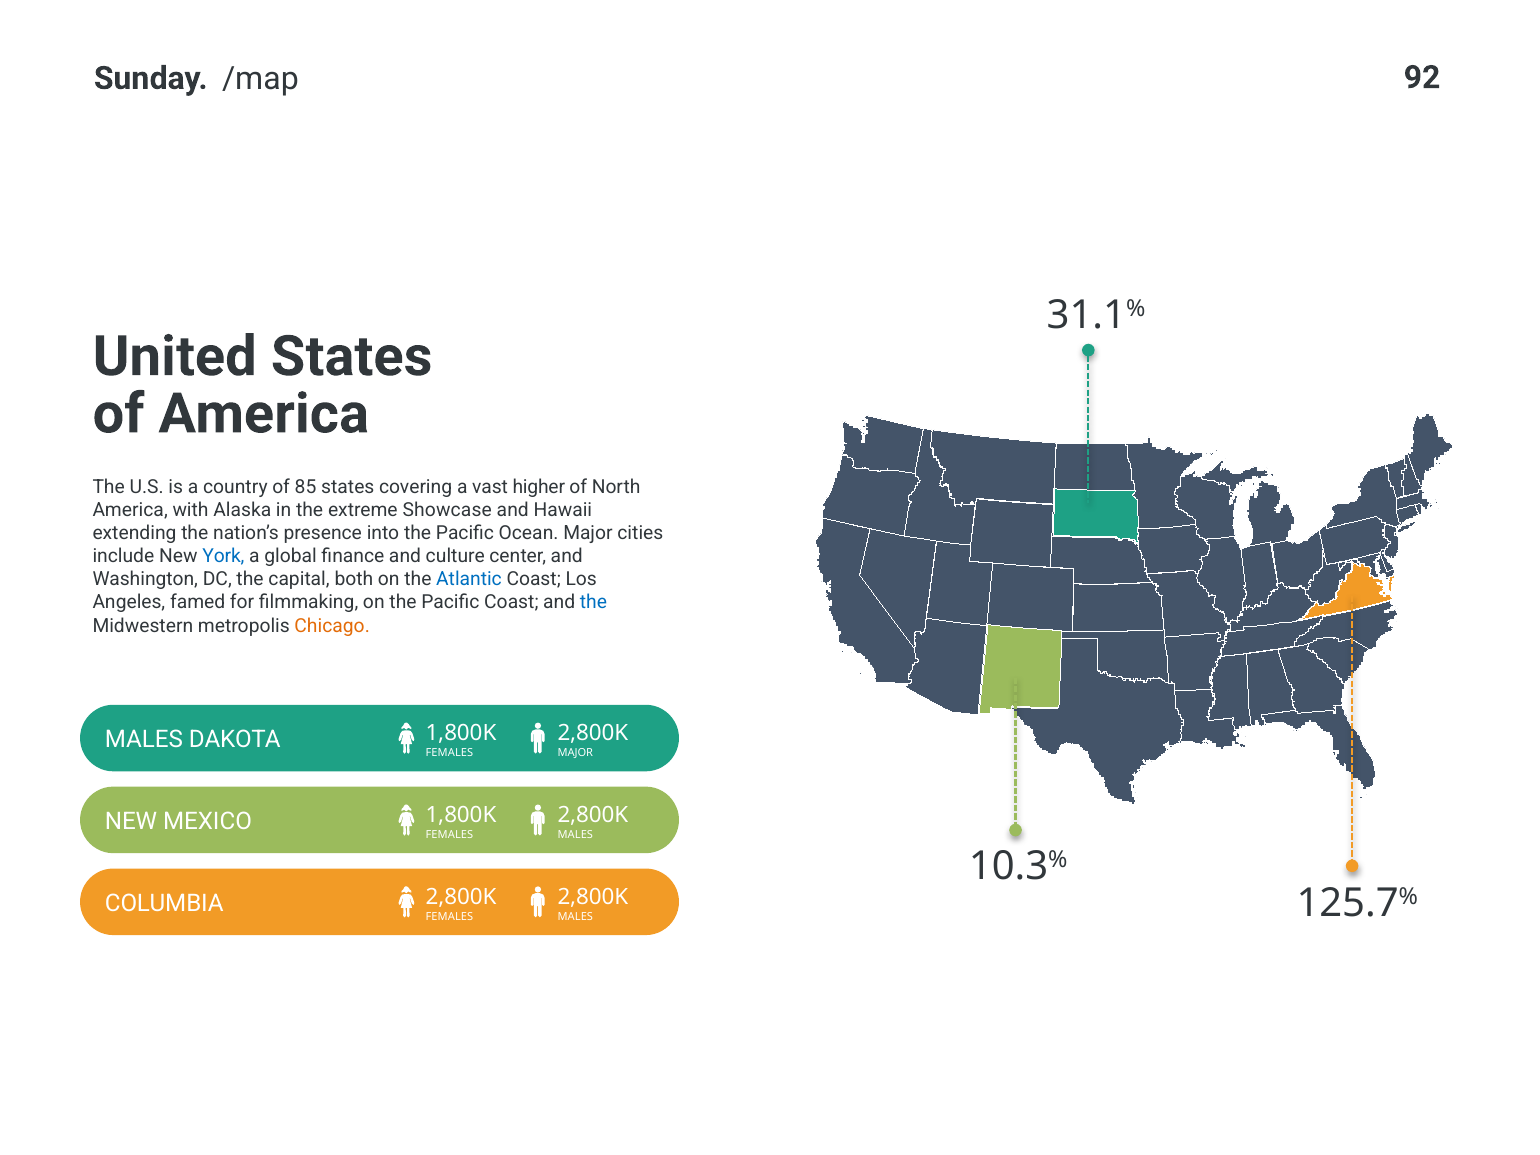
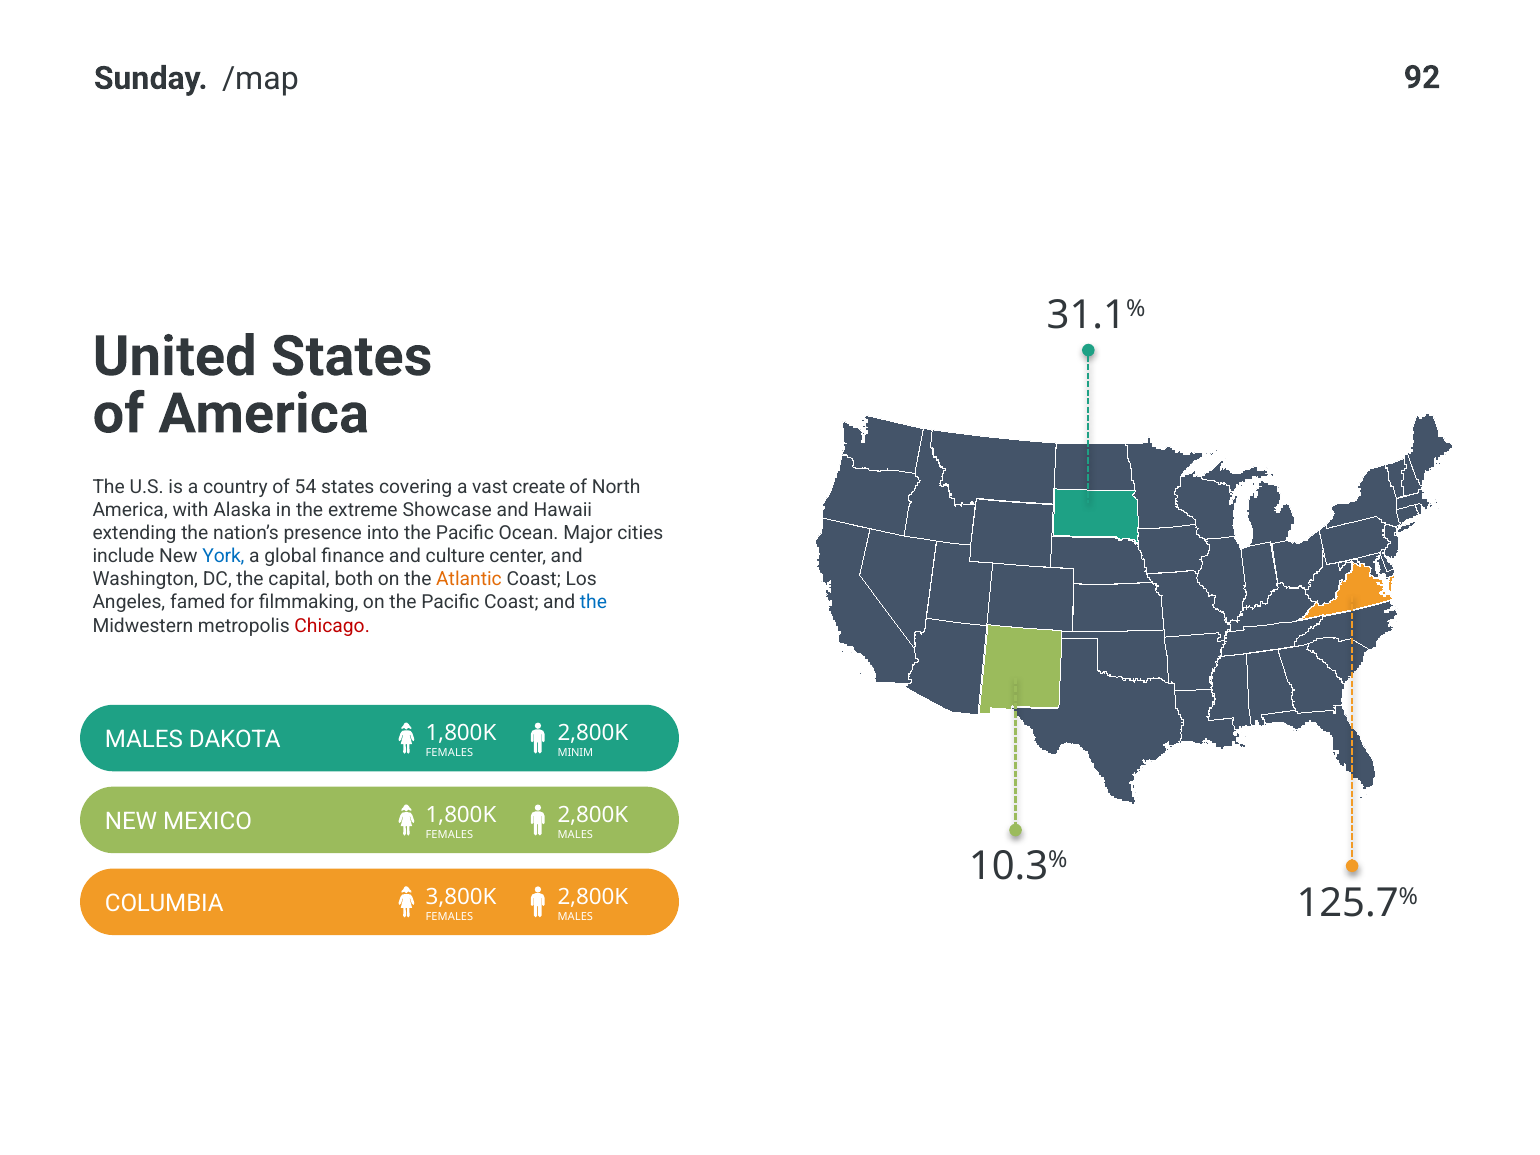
85: 85 -> 54 (306, 487)
higher: higher -> create (539, 487)
Atlantic colour: blue -> orange (469, 579)
Chicago colour: orange -> red (332, 626)
MAJOR: MAJOR -> MINIM (575, 753)
COLUMBIA 2,800K: 2,800K -> 3,800K (461, 897)
